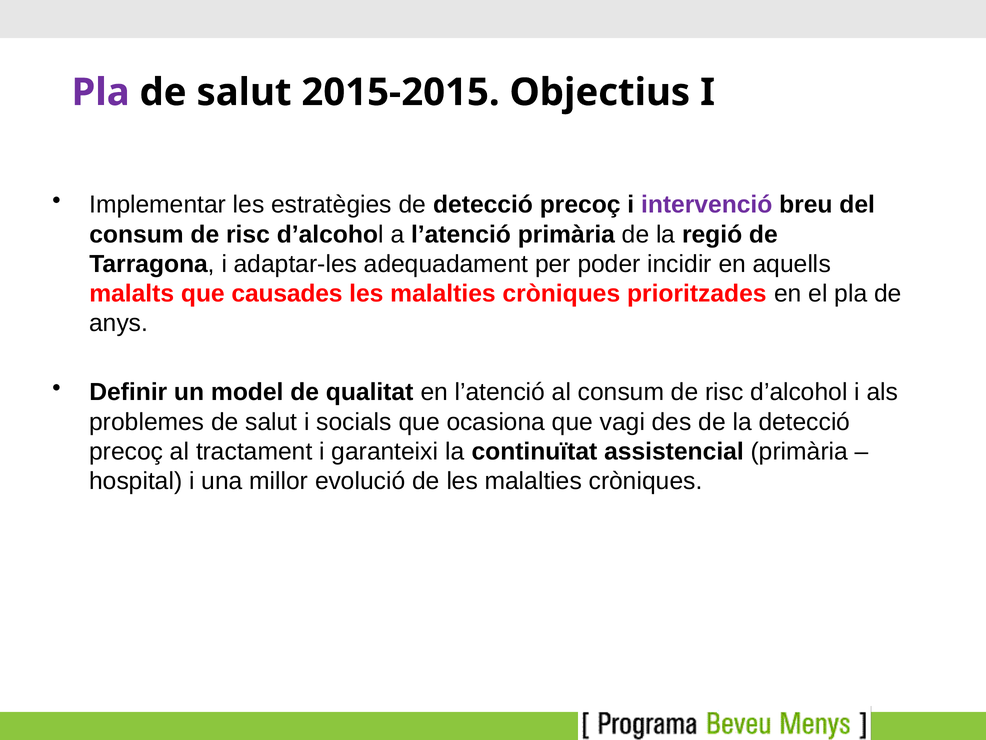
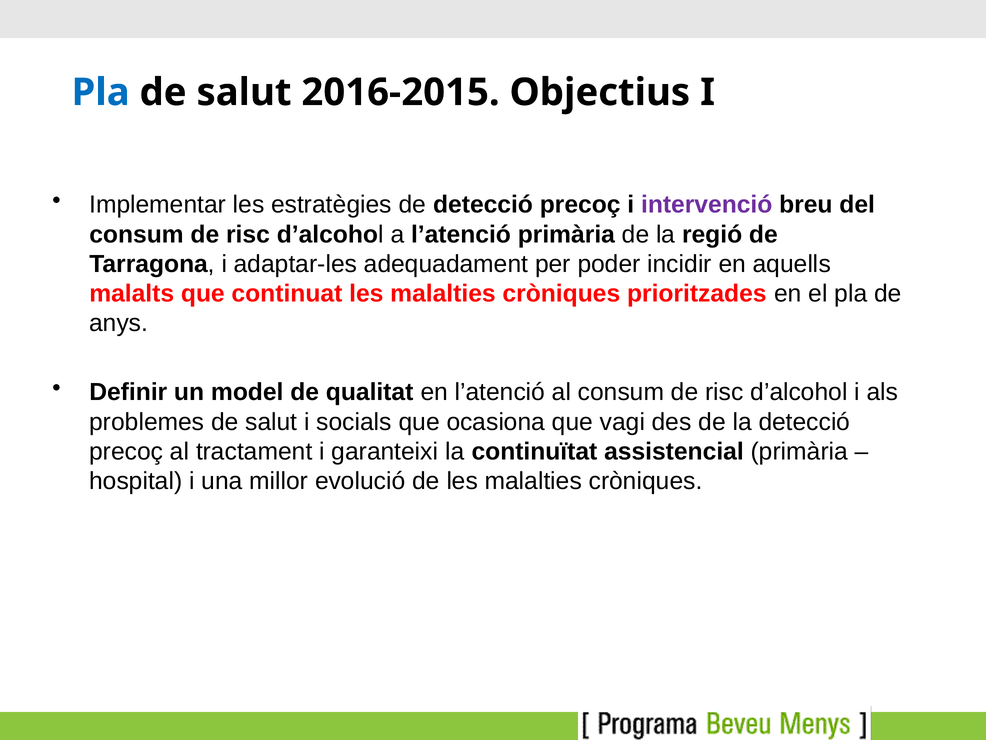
Pla colour: purple -> blue (101, 92)
2015-2015: 2015-2015 -> 2016-2015 (401, 92)
causades: causades -> continuat (287, 293)
